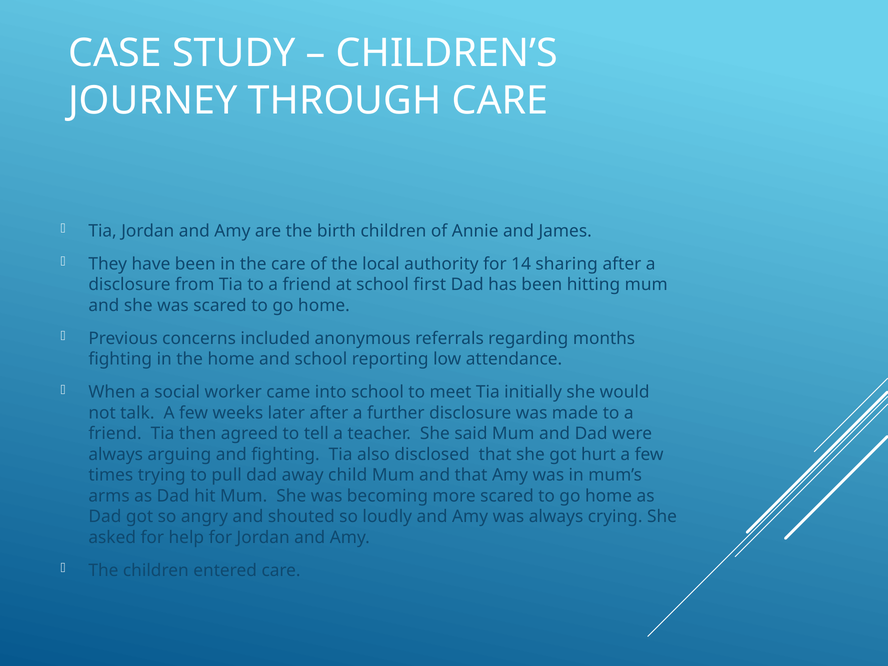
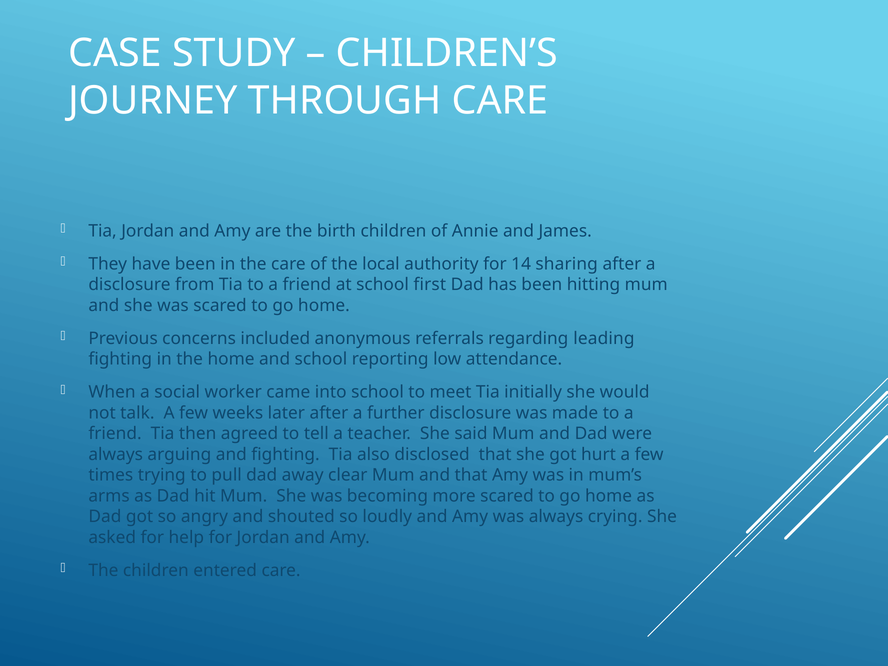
months: months -> leading (604, 338)
child: child -> clear (348, 475)
